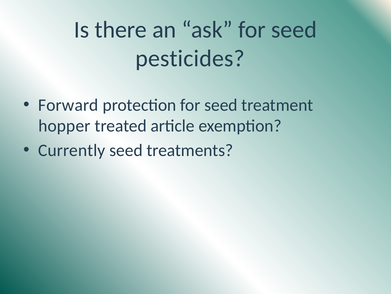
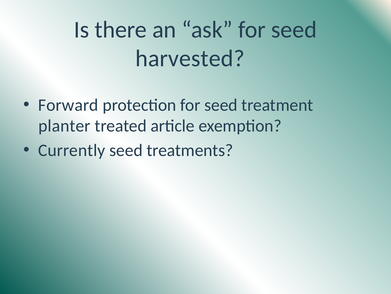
pesticides: pesticides -> harvested (190, 58)
hopper: hopper -> planter (64, 126)
